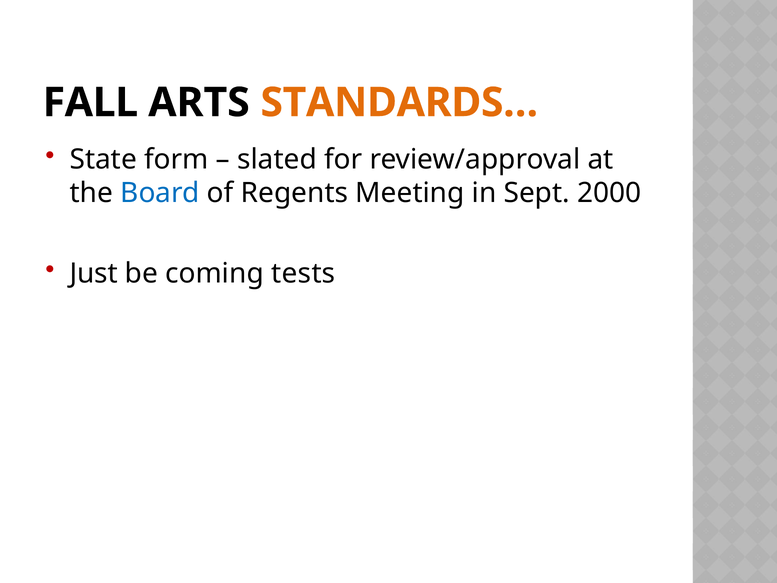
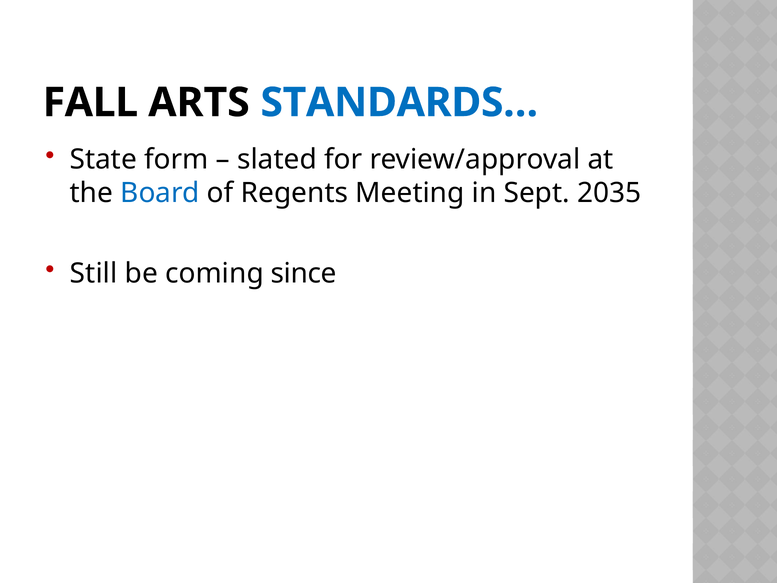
STANDARDS… colour: orange -> blue (399, 103)
2000: 2000 -> 2035 (609, 193)
Just: Just -> Still (94, 273)
tests: tests -> since (304, 273)
